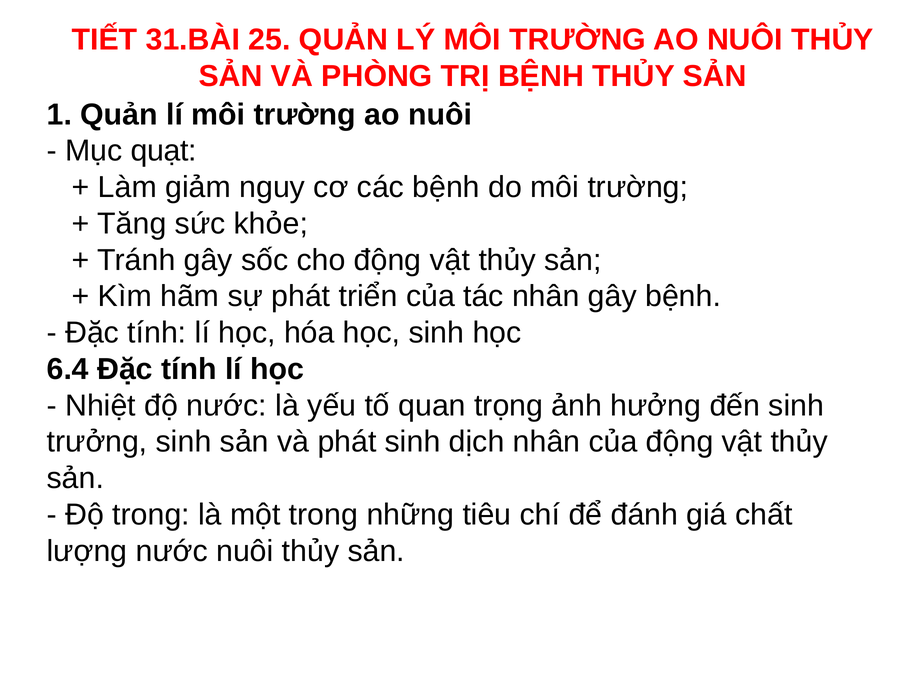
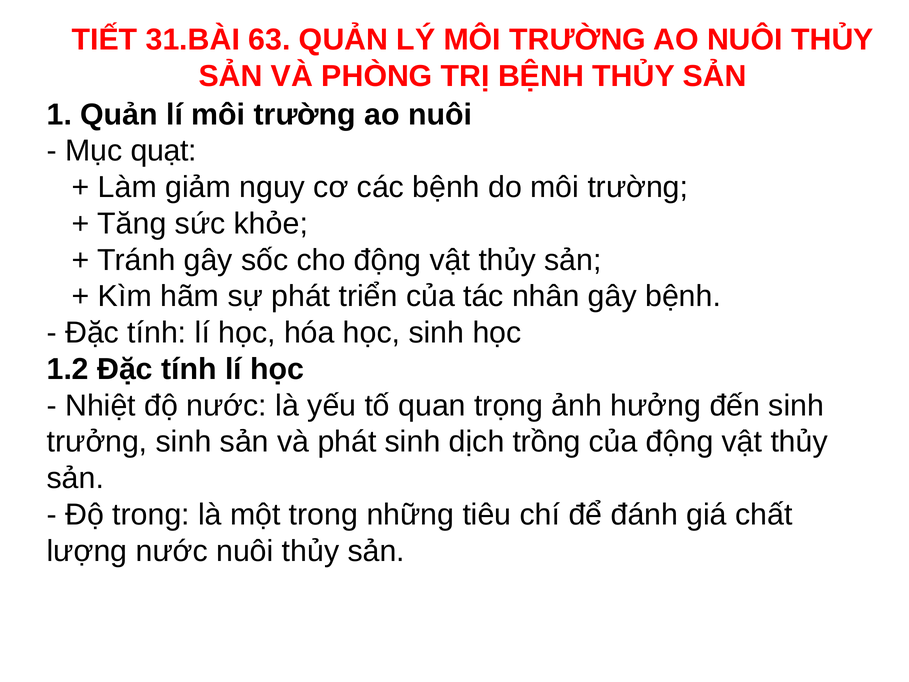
25: 25 -> 63 (269, 40)
6.4: 6.4 -> 1.2 (68, 369)
dịch nhân: nhân -> trồng (547, 442)
